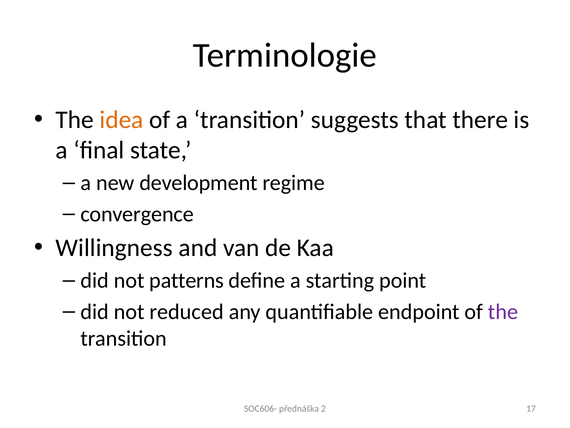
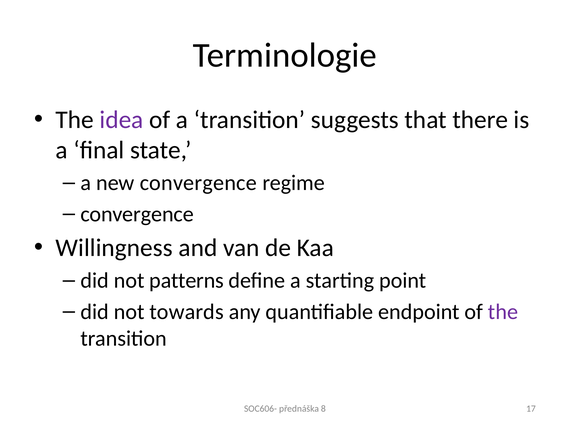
idea colour: orange -> purple (121, 120)
new development: development -> convergence (198, 183)
reduced: reduced -> towards (187, 311)
2: 2 -> 8 (323, 408)
